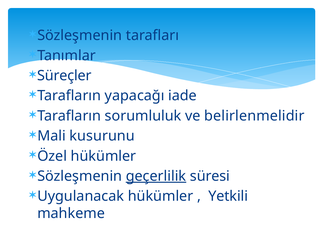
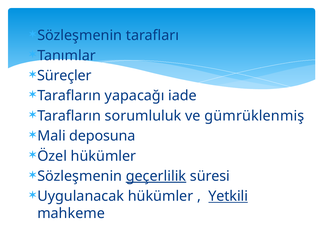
belirlenmelidir: belirlenmelidir -> gümrüklenmiş (254, 116)
kusurunu: kusurunu -> deposuna (102, 136)
Yetkili underline: none -> present (228, 196)
